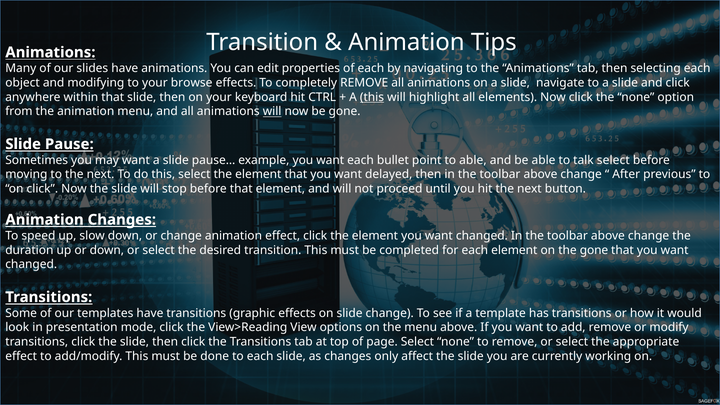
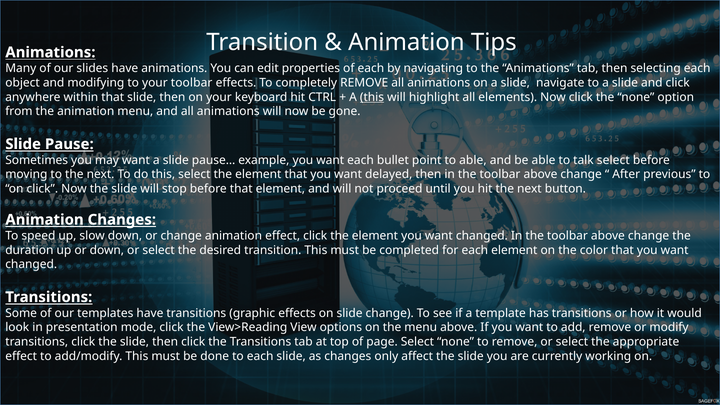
your browse: browse -> toolbar (192, 83)
will underline: present -> none (272, 112)
the gone: gone -> color (594, 250)
